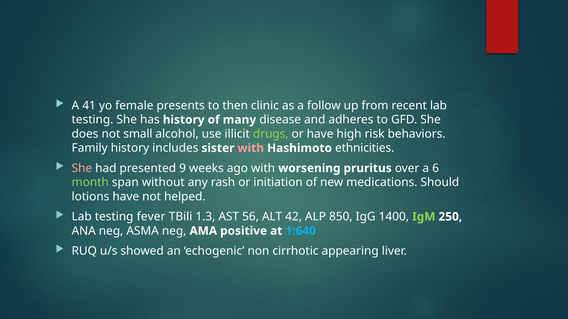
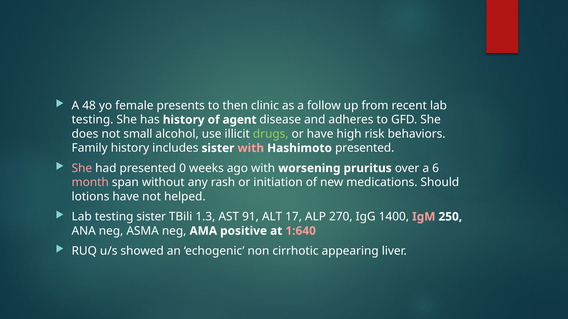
41: 41 -> 48 (89, 106)
many: many -> agent (240, 120)
Hashimoto ethnicities: ethnicities -> presented (365, 148)
9: 9 -> 0 (183, 168)
month colour: light green -> pink (90, 183)
testing fever: fever -> sister (151, 217)
56: 56 -> 91 (251, 217)
42: 42 -> 17 (294, 217)
850: 850 -> 270 (341, 217)
IgM colour: light green -> pink (424, 217)
1:640 colour: light blue -> pink (301, 231)
